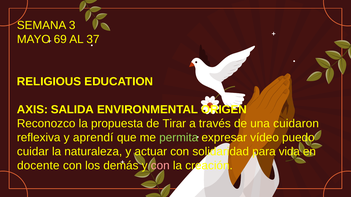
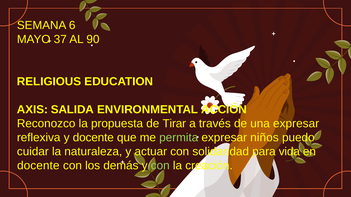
3: 3 -> 6 (72, 25)
69: 69 -> 37 (60, 39)
37: 37 -> 90 (93, 39)
ORIGEN: ORIGEN -> ACCIÓN (224, 110)
una cuidaron: cuidaron -> expresar (296, 124)
y aprendí: aprendí -> docente (93, 138)
vídeo: vídeo -> niños (264, 138)
con colour: pink -> light green (160, 166)
